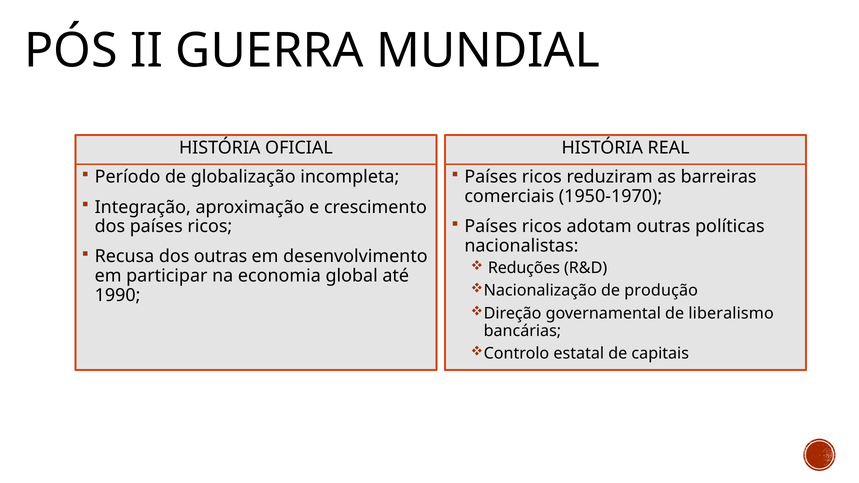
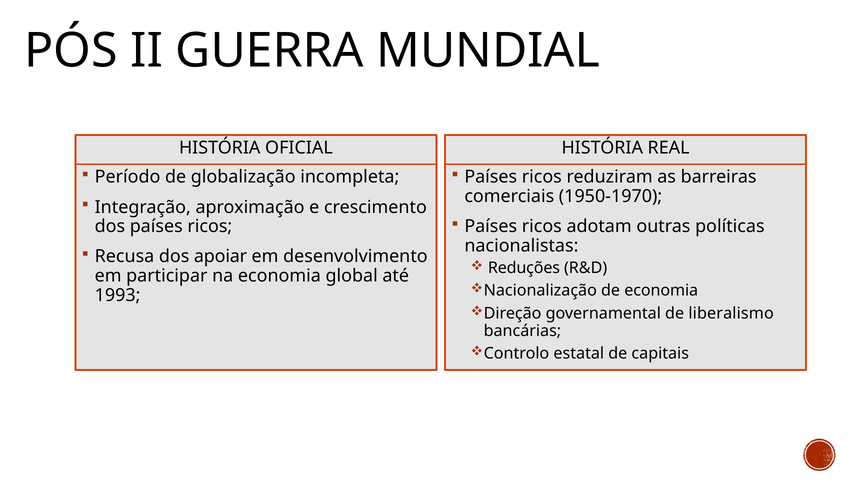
dos outras: outras -> apoiar (221, 257)
de produção: produção -> economia (661, 291)
1990: 1990 -> 1993 (118, 295)
